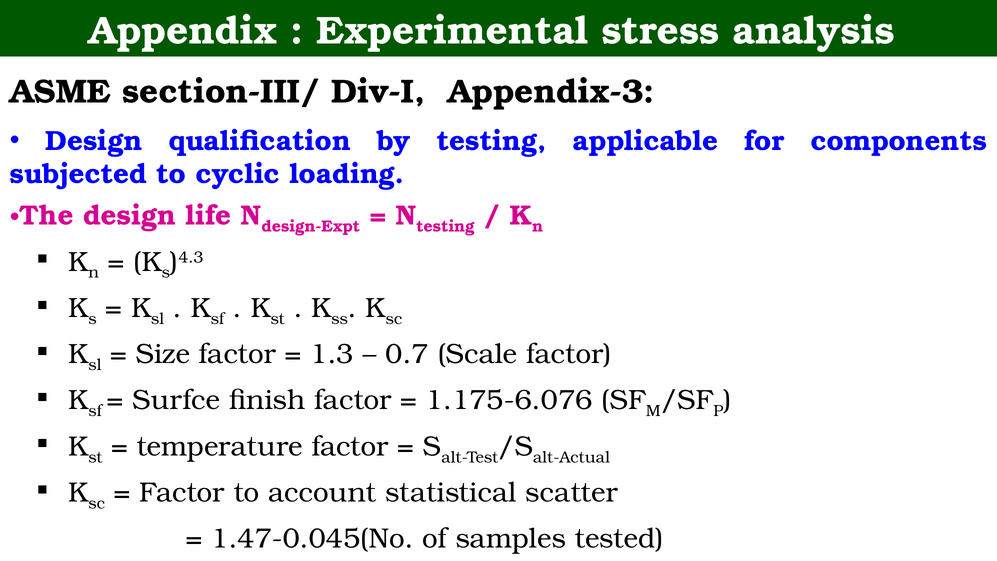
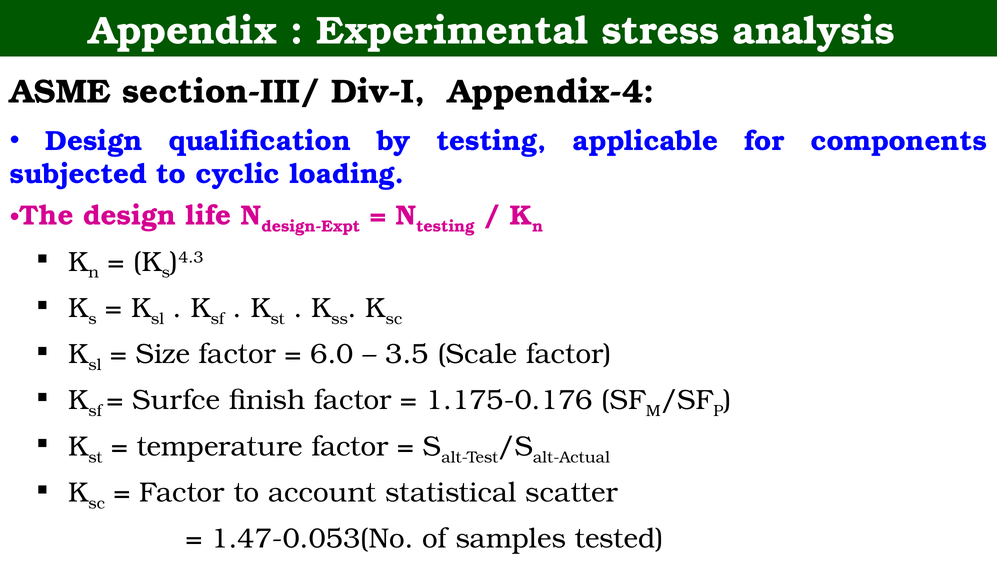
Appendix-3: Appendix-3 -> Appendix-4 (551, 92)
1.3: 1.3 -> 6.0 (332, 354)
0.7: 0.7 -> 3.5 (407, 354)
1.175-6.076: 1.175-6.076 -> 1.175-0.176 (509, 400)
1.47-0.045(No: 1.47-0.045(No -> 1.47-0.053(No (312, 539)
